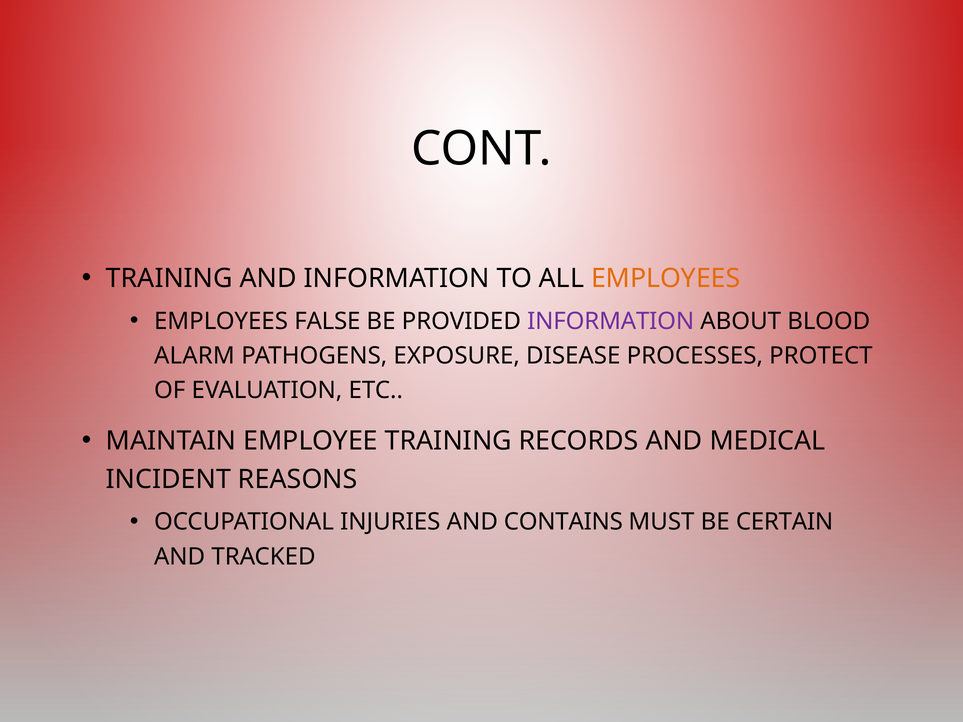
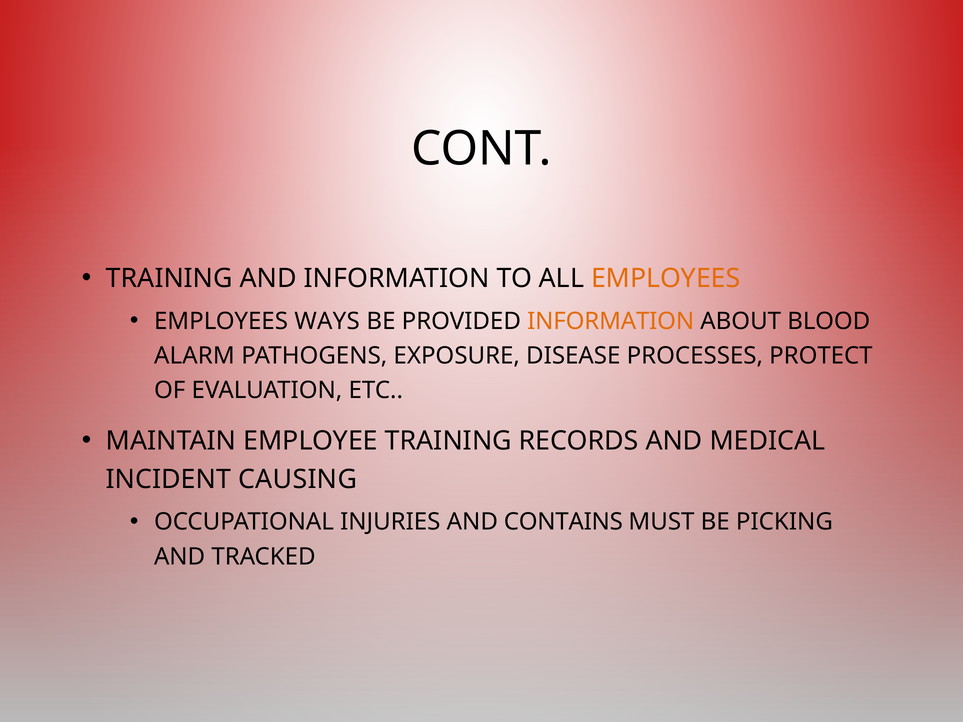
FALSE: FALSE -> WAYS (327, 321)
INFORMATION colour: purple -> orange (611, 321)
REASONS: REASONS -> CAUSING (298, 479)
CERTAIN: CERTAIN -> PICKING (784, 522)
